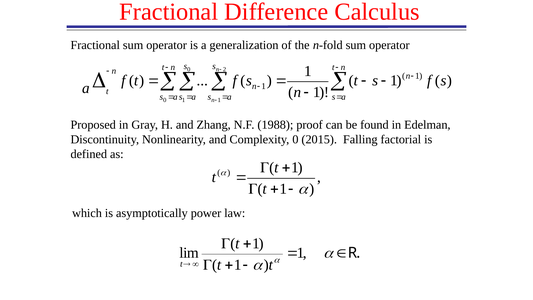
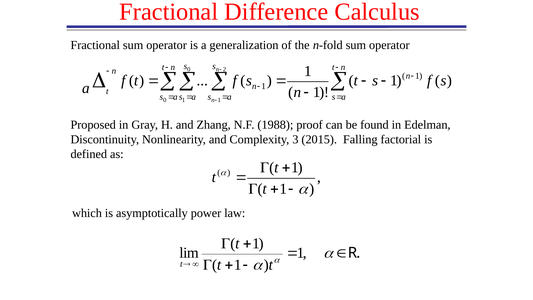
Complexity 0: 0 -> 3 (295, 140)
